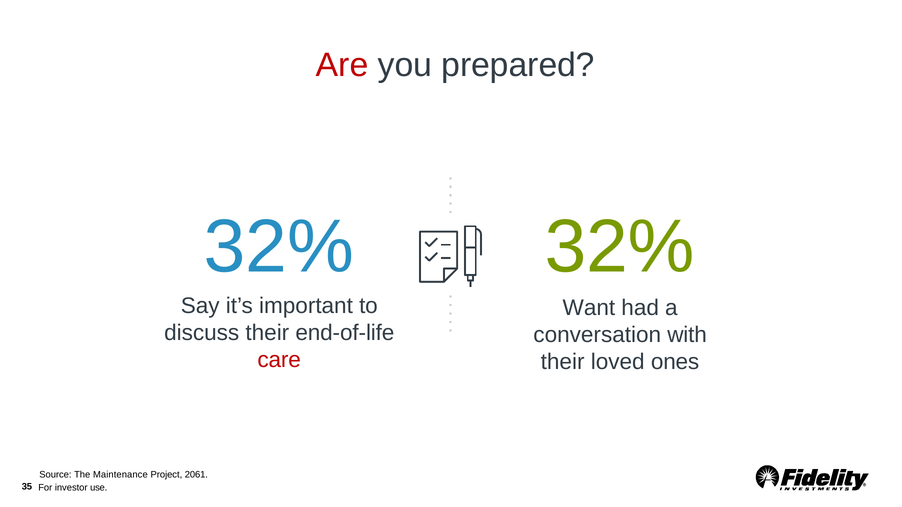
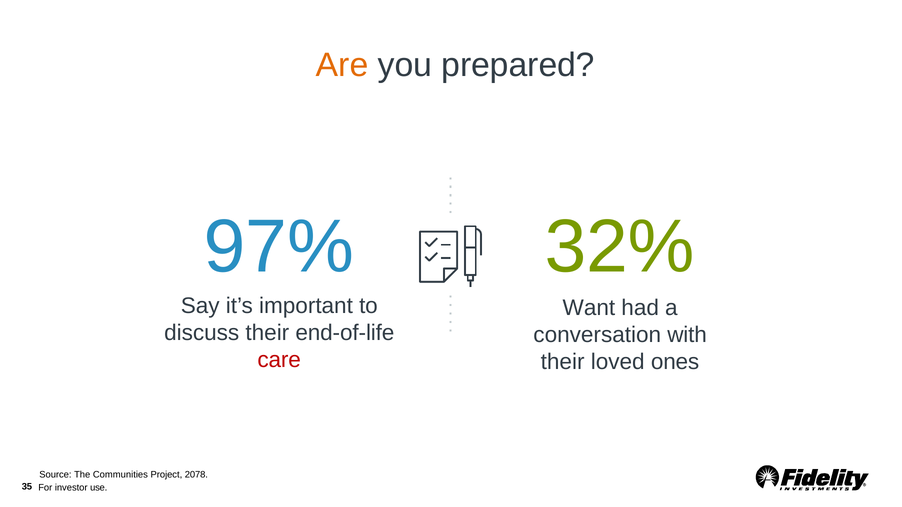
Are colour: red -> orange (342, 65)
32%: 32% -> 97% (279, 247)
Maintenance: Maintenance -> Communities (120, 475)
2061: 2061 -> 2078 (196, 475)
